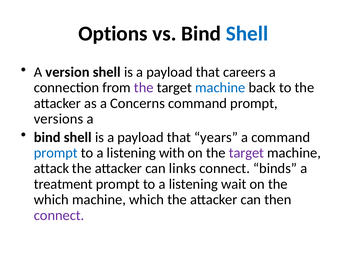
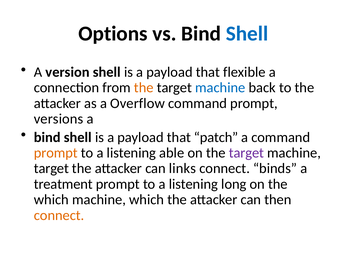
careers: careers -> flexible (244, 72)
the colour: purple -> orange (144, 88)
Concerns: Concerns -> Overflow (138, 103)
years: years -> patch (216, 137)
prompt colour: blue -> orange (56, 153)
with: with -> able (172, 153)
attack: attack -> target (51, 169)
wait: wait -> long (234, 184)
connect colour: purple -> orange (59, 215)
